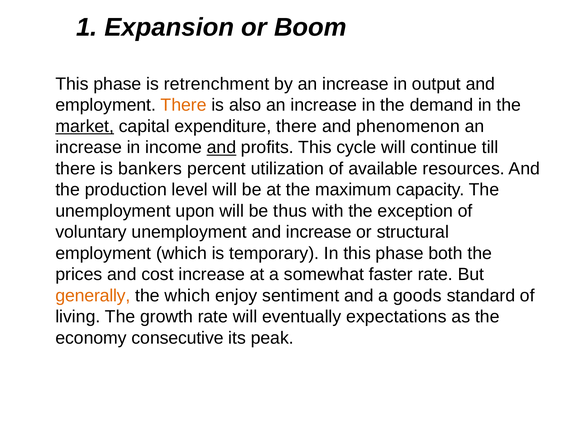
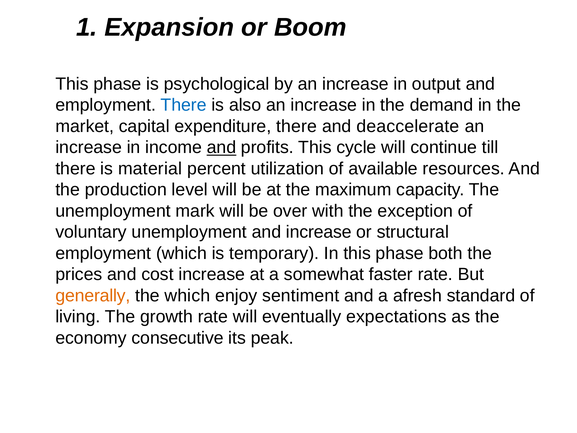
retrenchment: retrenchment -> psychological (217, 84)
There colour: orange -> blue (184, 105)
market underline: present -> none (85, 126)
phenomenon: phenomenon -> deaccelerate (408, 126)
bankers: bankers -> material (150, 169)
upon: upon -> mark (195, 211)
thus: thus -> over (290, 211)
goods: goods -> afresh (417, 295)
